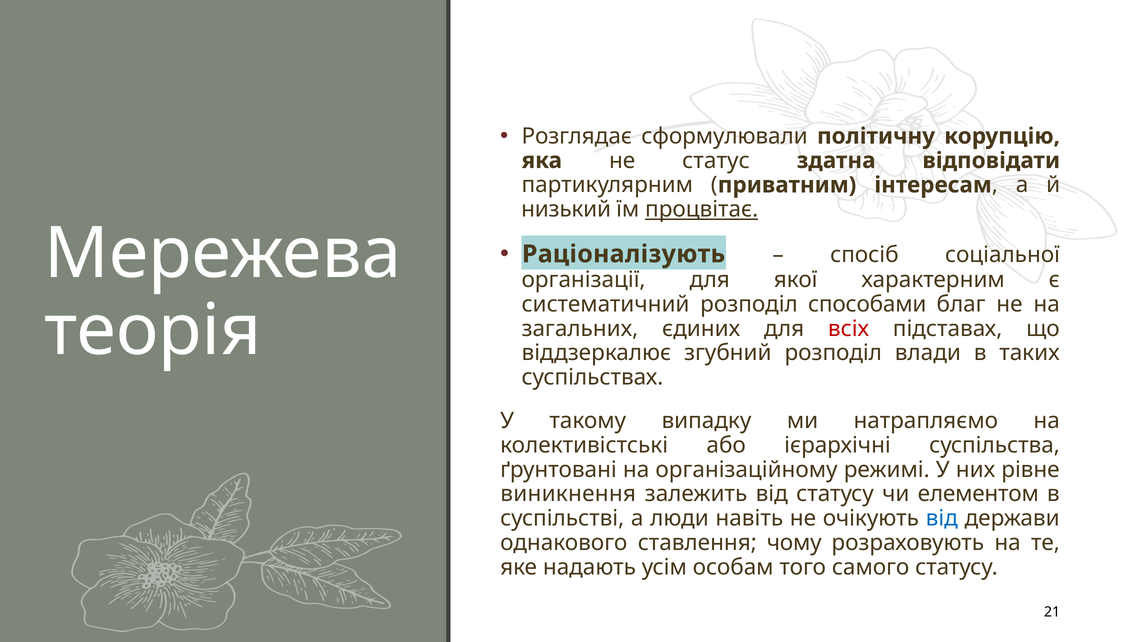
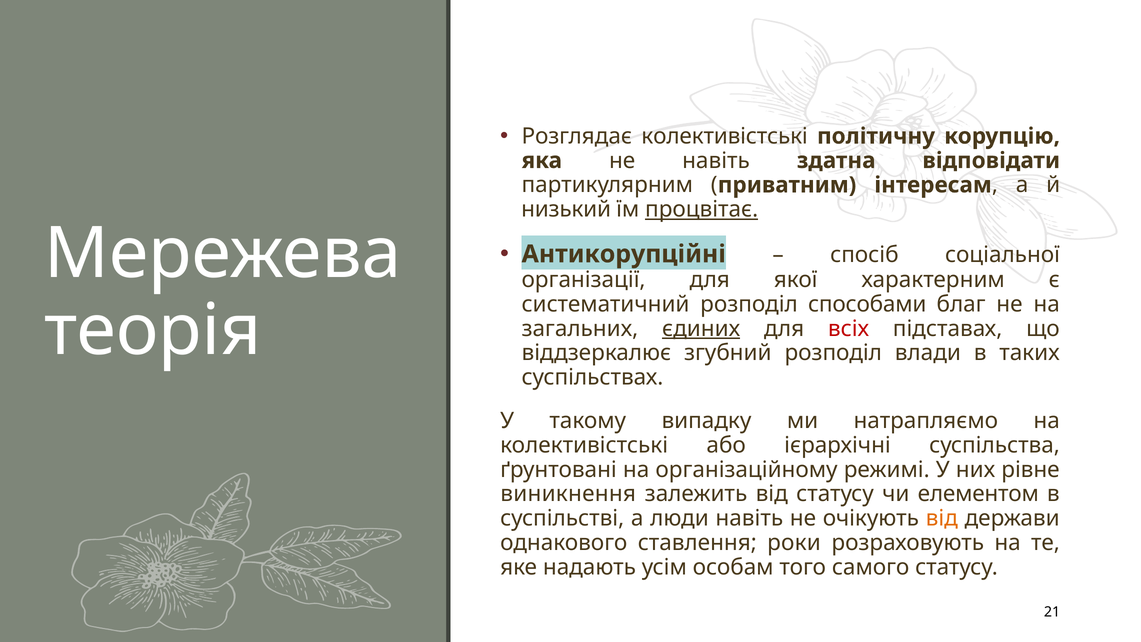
Розглядає сформулювали: сформулювали -> колективістські (725, 136)
не статус: статус -> навіть (716, 161)
Раціоналізують: Раціоналізують -> Антикорупційні (624, 254)
єдиних underline: none -> present (701, 328)
від colour: blue -> orange (942, 518)
чому: чому -> роки (794, 543)
